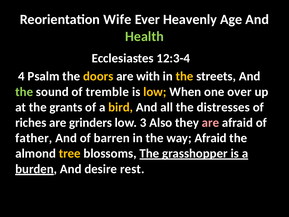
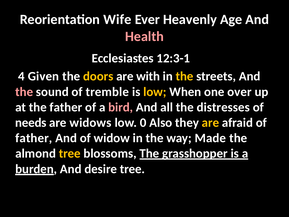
Health colour: light green -> pink (144, 36)
12:3-4: 12:3-4 -> 12:3-1 (173, 58)
Psalm: Psalm -> Given (43, 76)
the colour: light green -> pink (24, 92)
the grants: grants -> father (66, 107)
bird colour: yellow -> pink (121, 107)
riches: riches -> needs (31, 123)
grinders: grinders -> widows (90, 123)
3: 3 -> 0 (143, 123)
are colour: pink -> yellow (210, 123)
barren: barren -> widow (112, 138)
way Afraid: Afraid -> Made (210, 138)
desire rest: rest -> tree (132, 169)
